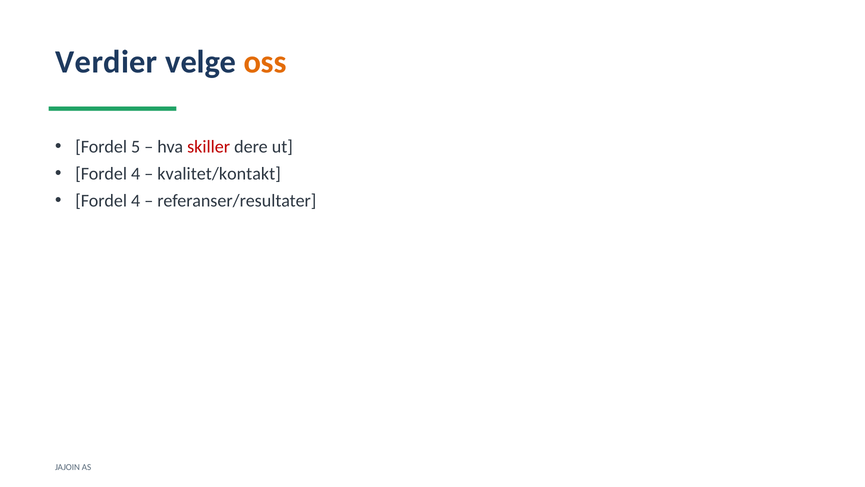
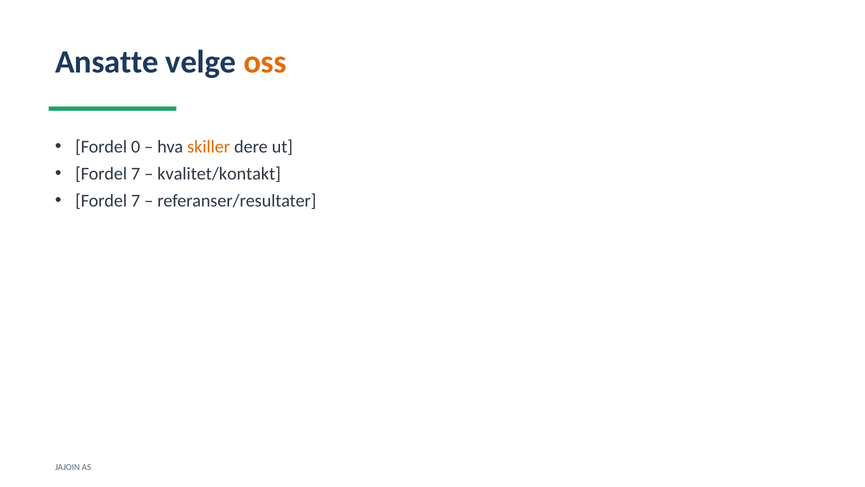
Verdier: Verdier -> Ansatte (107, 62)
5: 5 -> 0 (136, 147)
skiller colour: red -> orange (209, 147)
4: 4 -> 7 (136, 174)
4: 4 -> 7 (136, 201)
